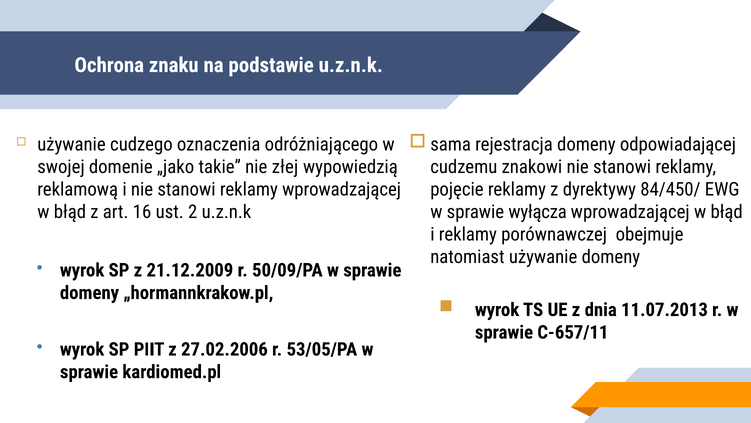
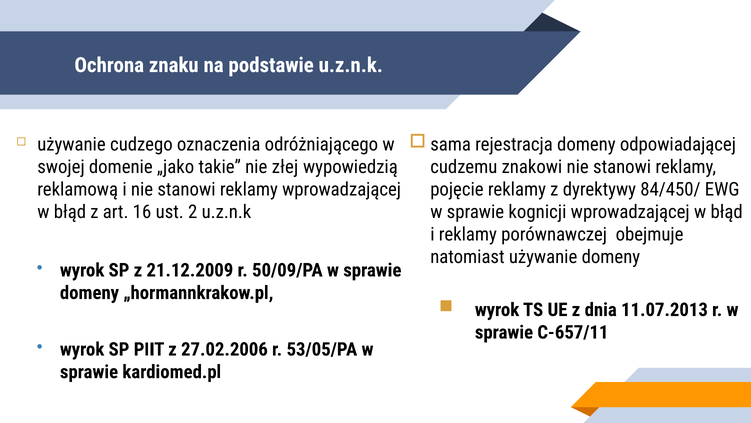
wyłącza: wyłącza -> kognicji (537, 212)
